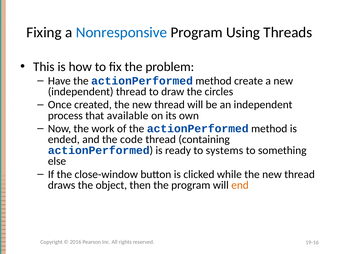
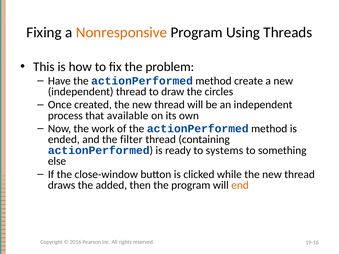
Nonresponsive colour: blue -> orange (121, 32)
code: code -> filter (131, 140)
object: object -> added (111, 185)
